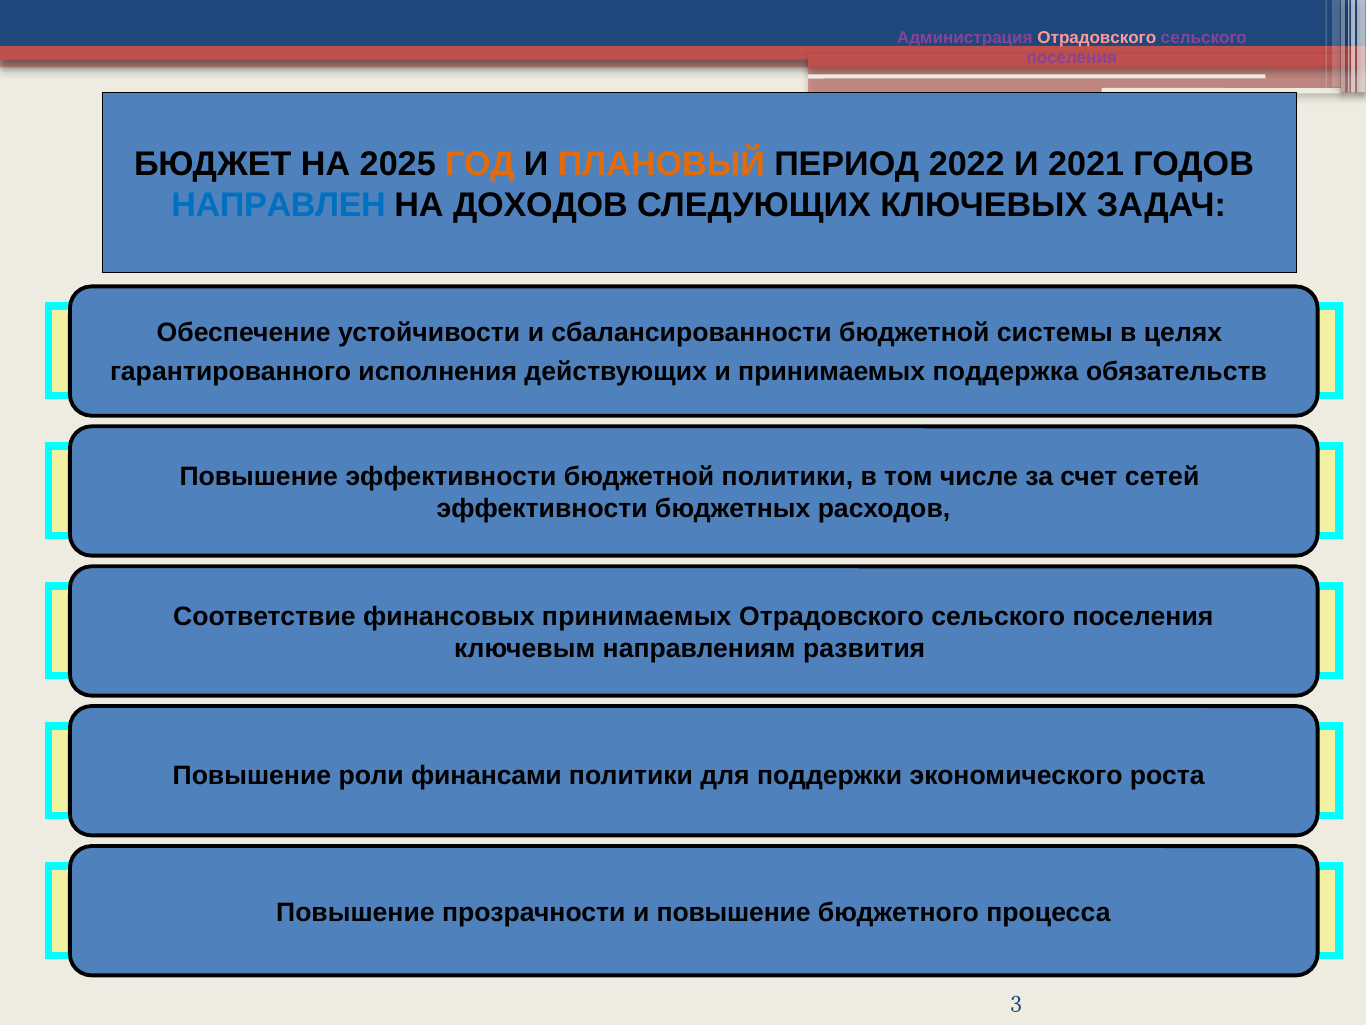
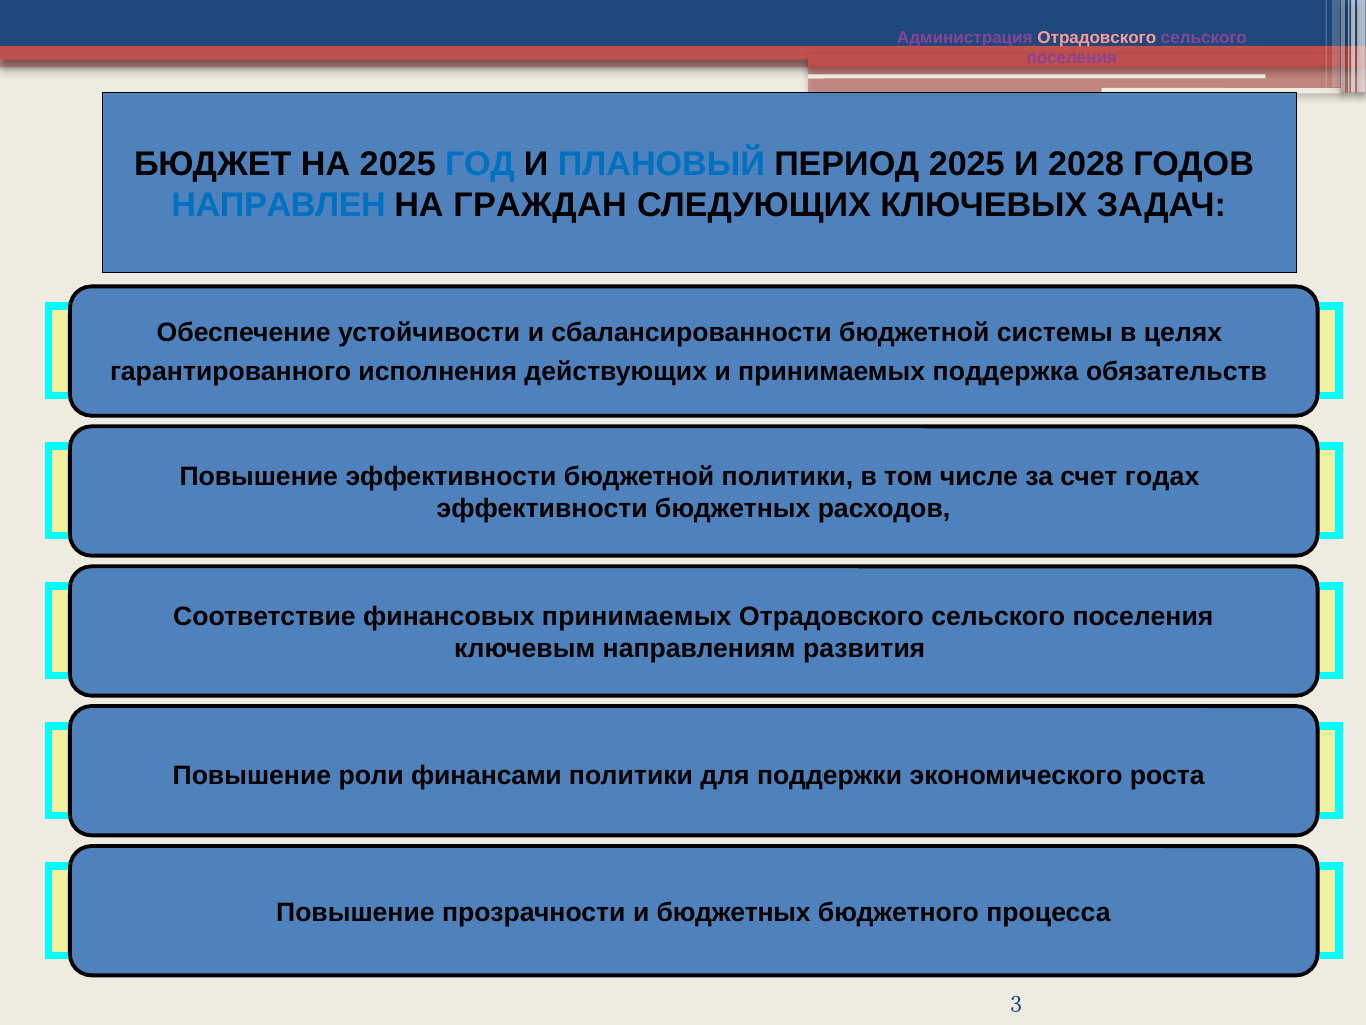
ГОД colour: orange -> blue (480, 164)
ПЛАНОВЫЙ colour: orange -> blue (661, 164)
ПЕРИОД 2022: 2022 -> 2025 (967, 164)
2021: 2021 -> 2028 (1086, 164)
ДОХОДОВ: ДОХОДОВ -> ГРАЖДАН (540, 205)
сетей: сетей -> годах (1162, 477)
и повышение: повышение -> бюджетных (734, 912)
